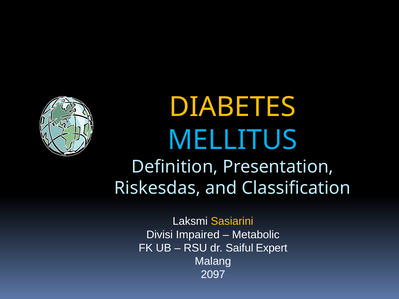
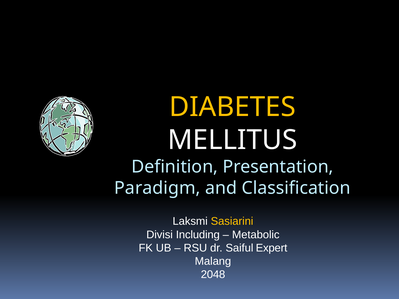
MELLITUS colour: light blue -> white (232, 140)
Riskesdas: Riskesdas -> Paradigm (157, 188)
Impaired: Impaired -> Including (198, 235)
2097: 2097 -> 2048 (213, 275)
